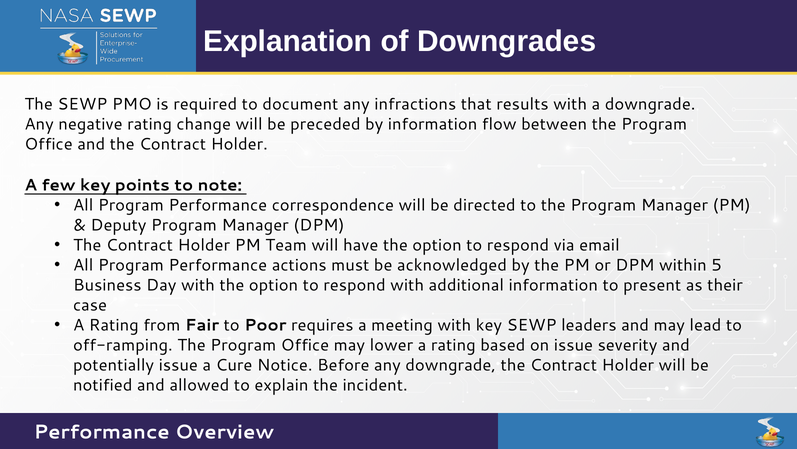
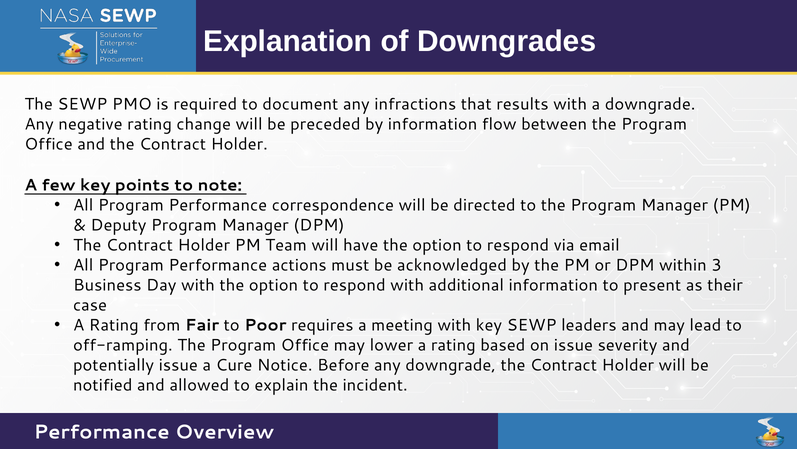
5: 5 -> 3 (717, 265)
